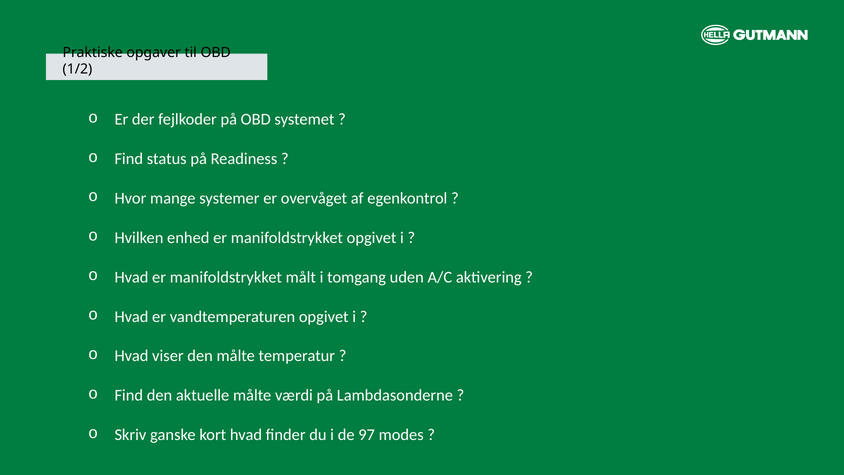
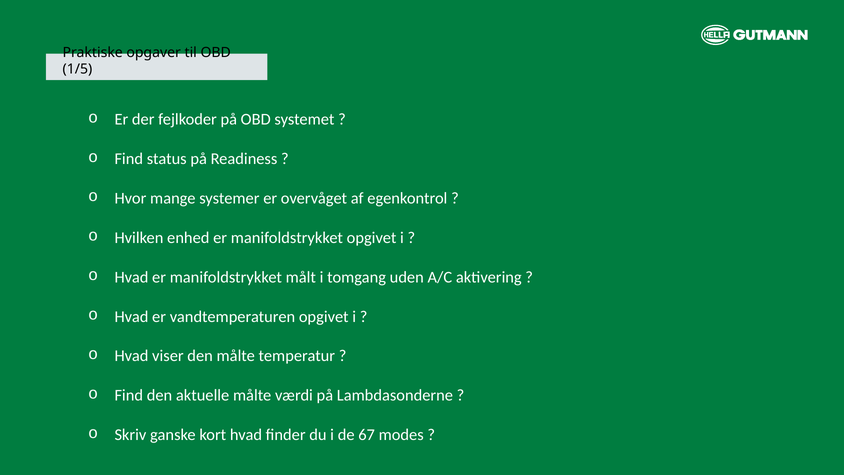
1/2: 1/2 -> 1/5 (77, 69)
97: 97 -> 67 (367, 435)
